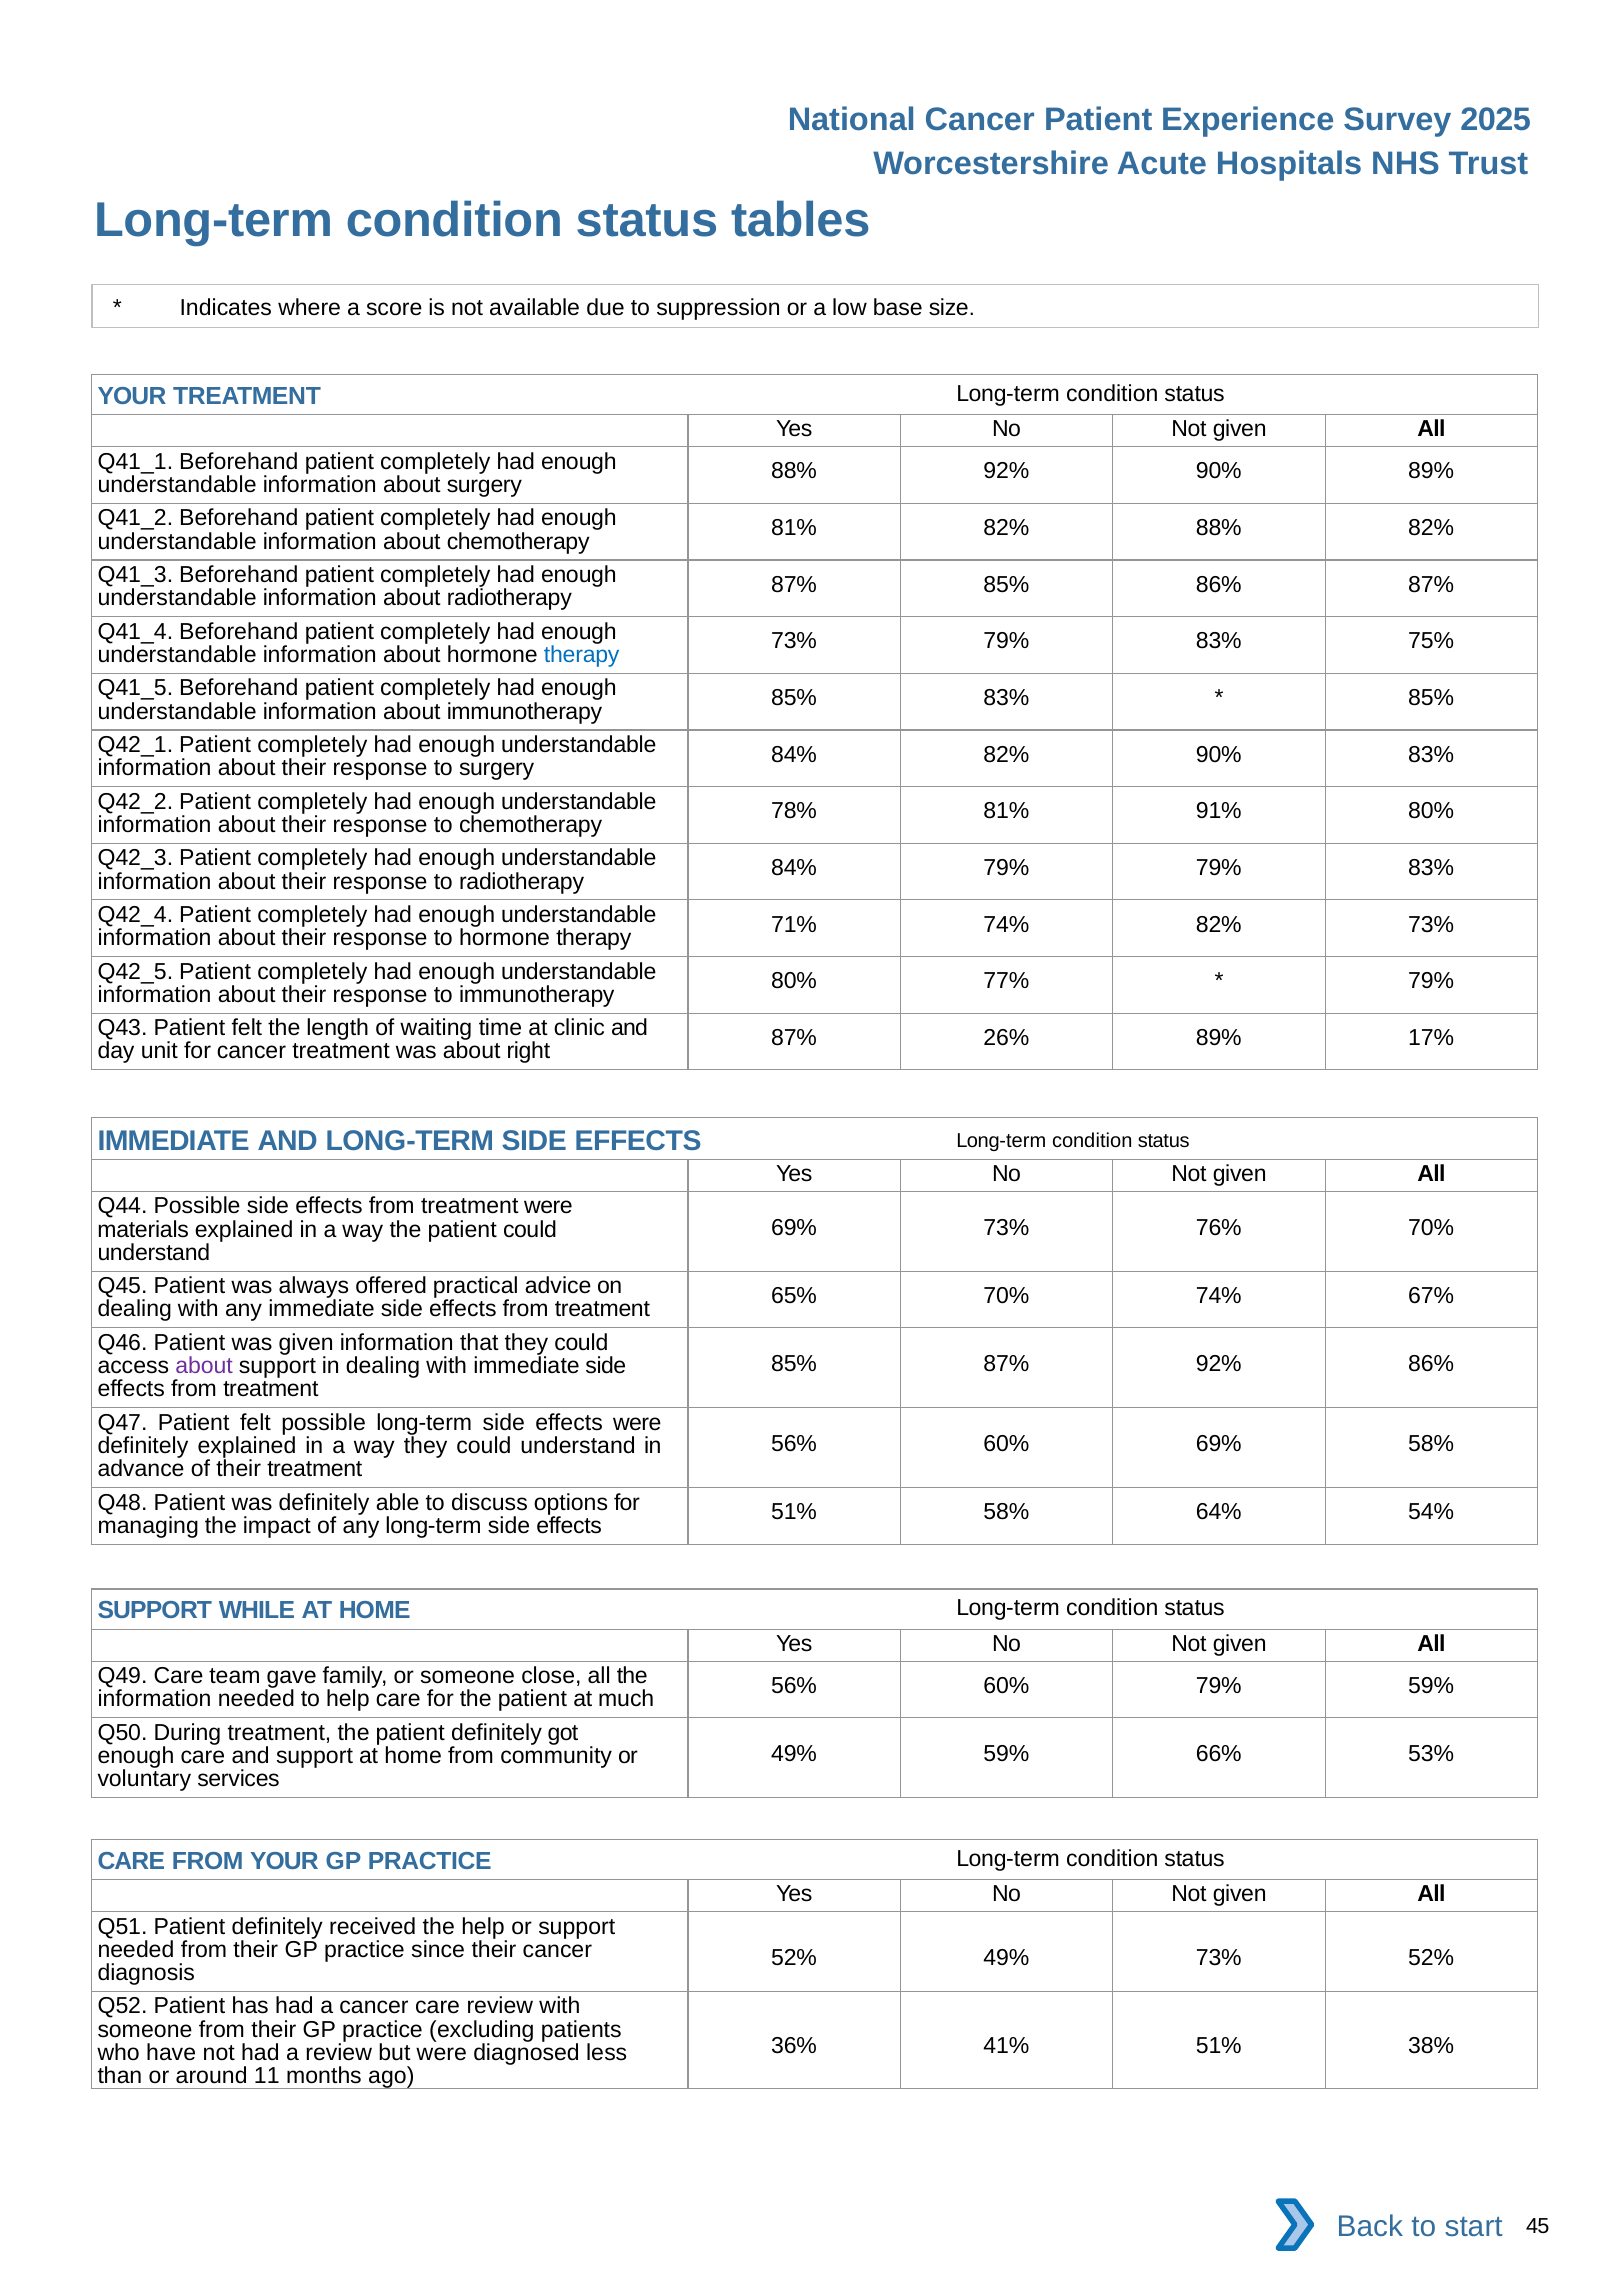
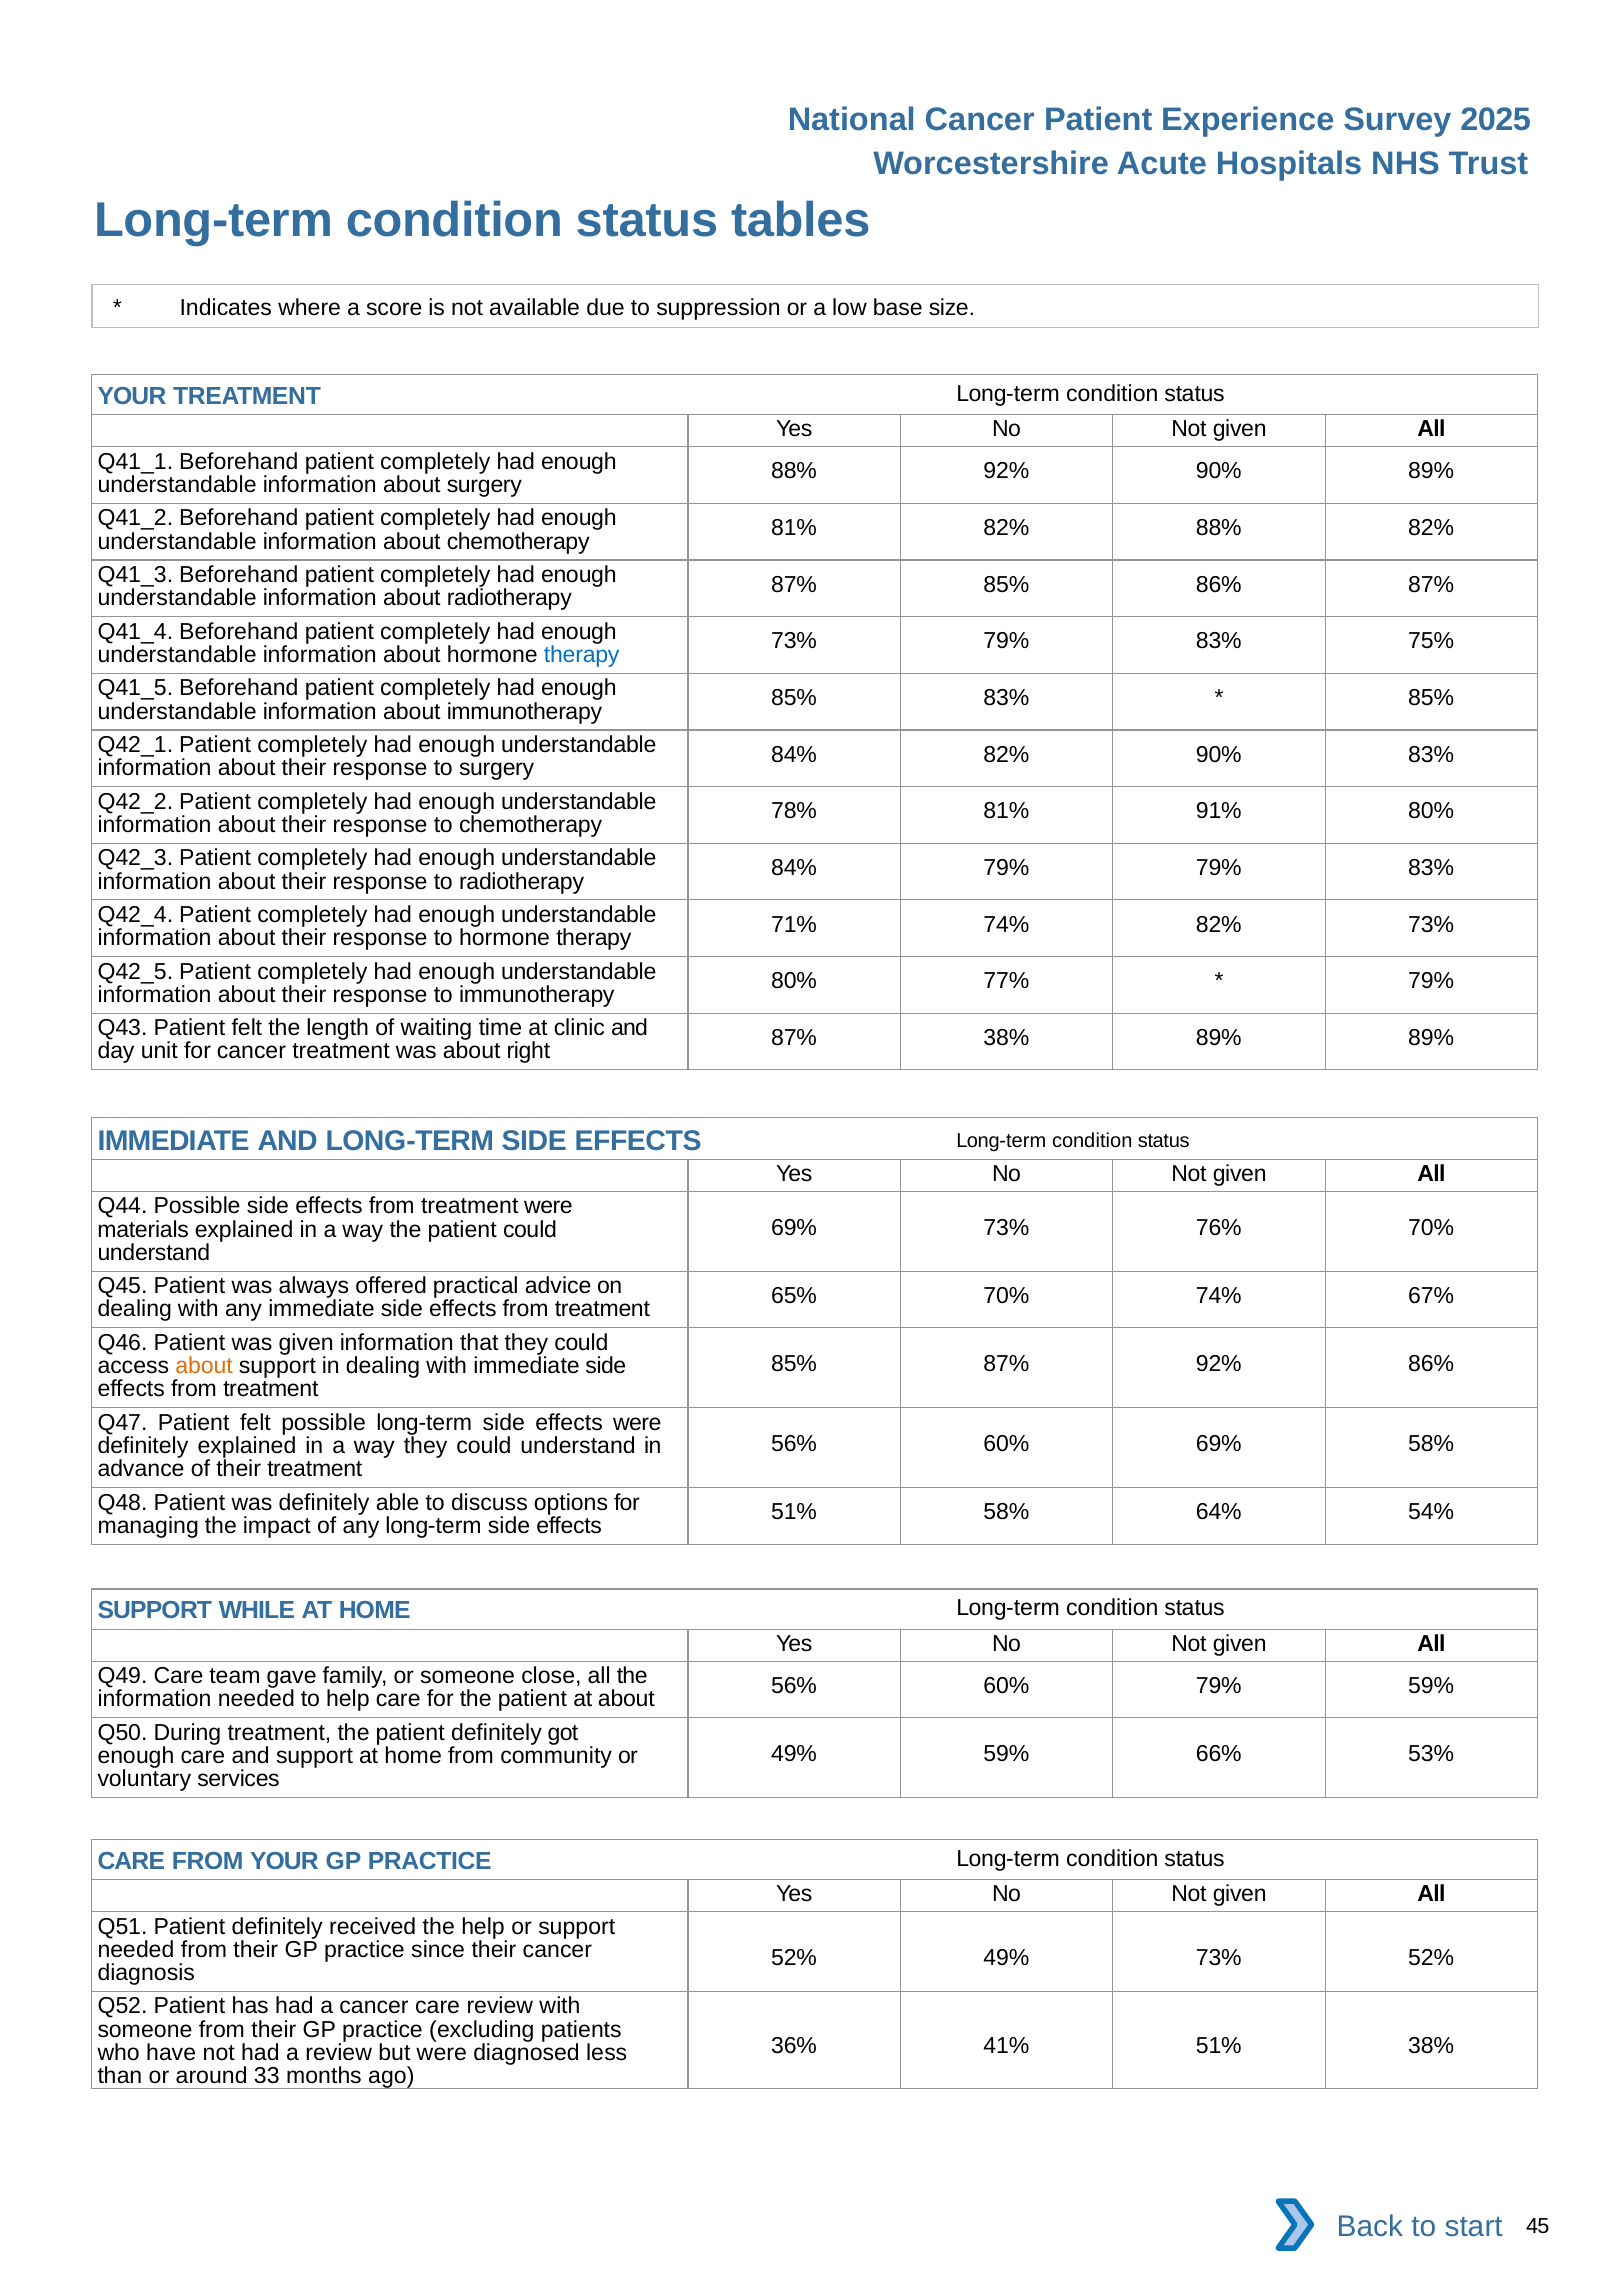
87% 26%: 26% -> 38% (1006, 1038)
89% 17%: 17% -> 89% (1431, 1038)
about colour: purple -> orange (204, 1366)
at much: much -> about (626, 1699)
11: 11 -> 33 (267, 2076)
